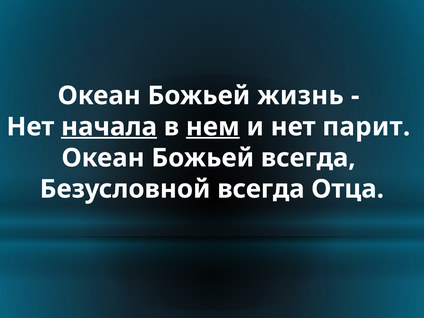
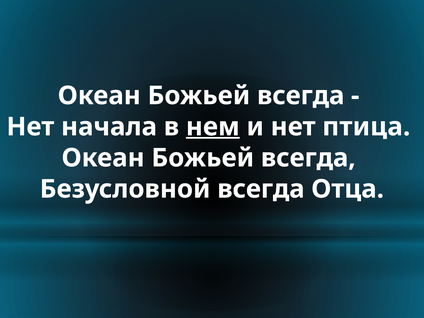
жизнь: жизнь -> всегда (301, 96)
начала underline: present -> none (109, 127)
парит: парит -> птица (366, 127)
